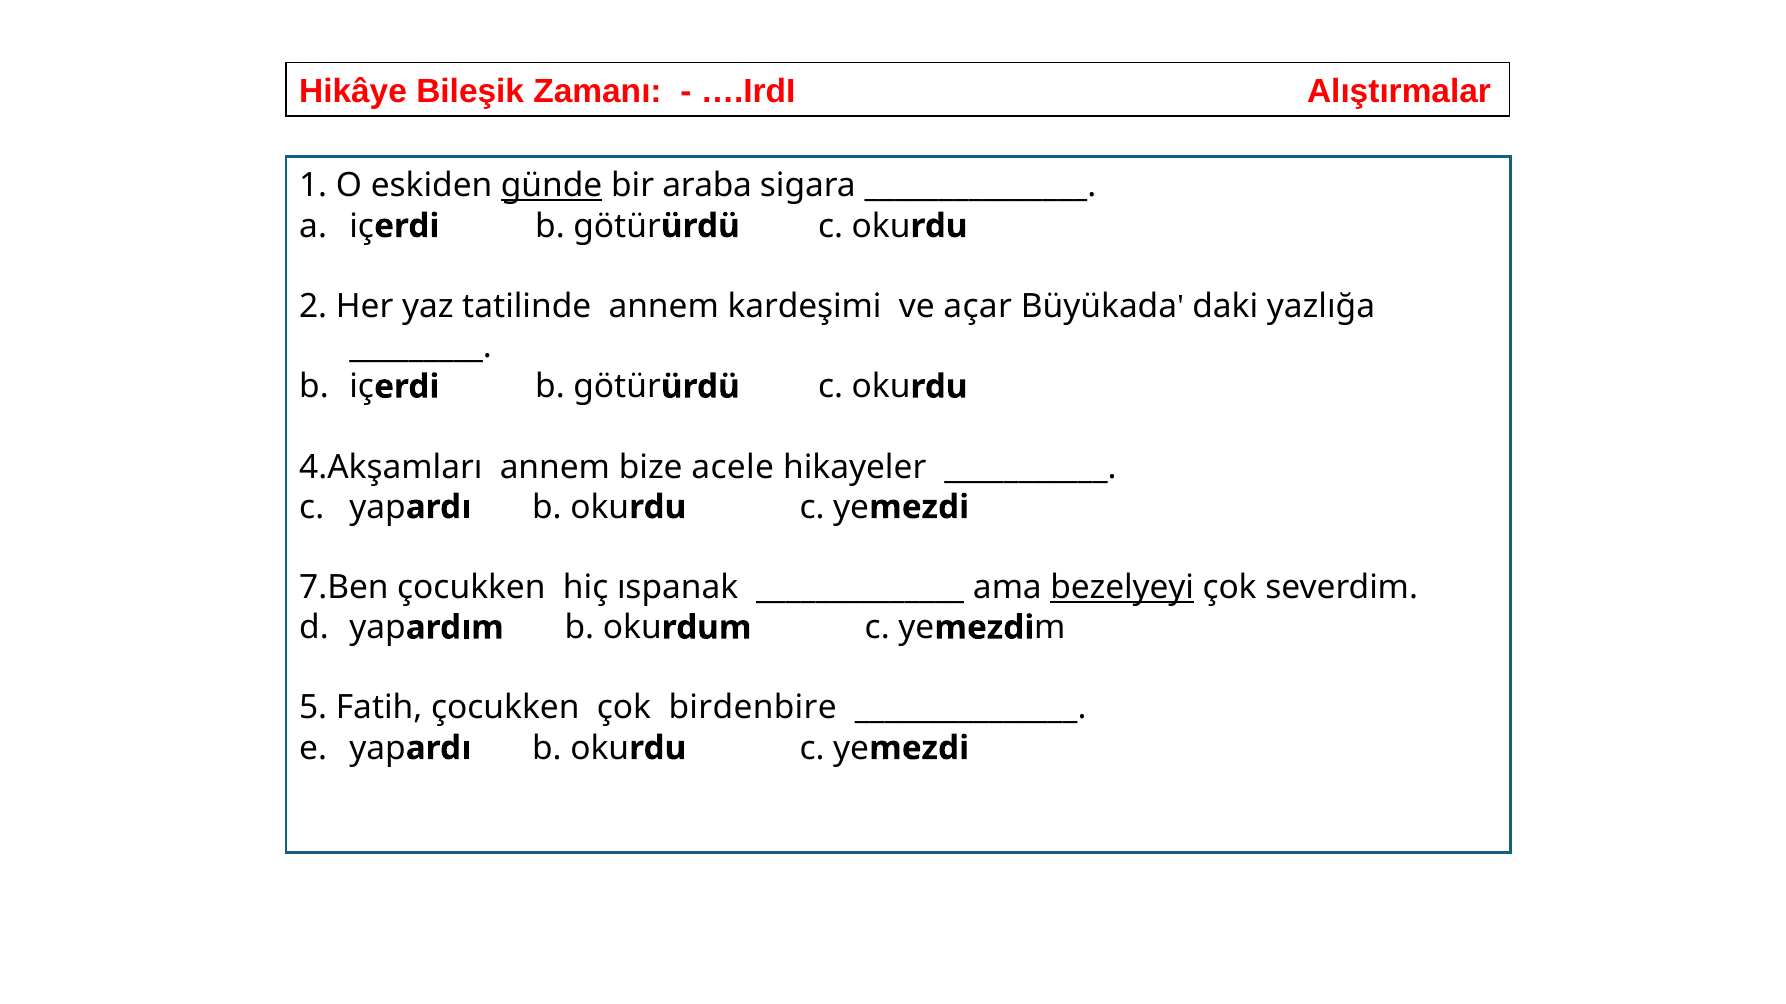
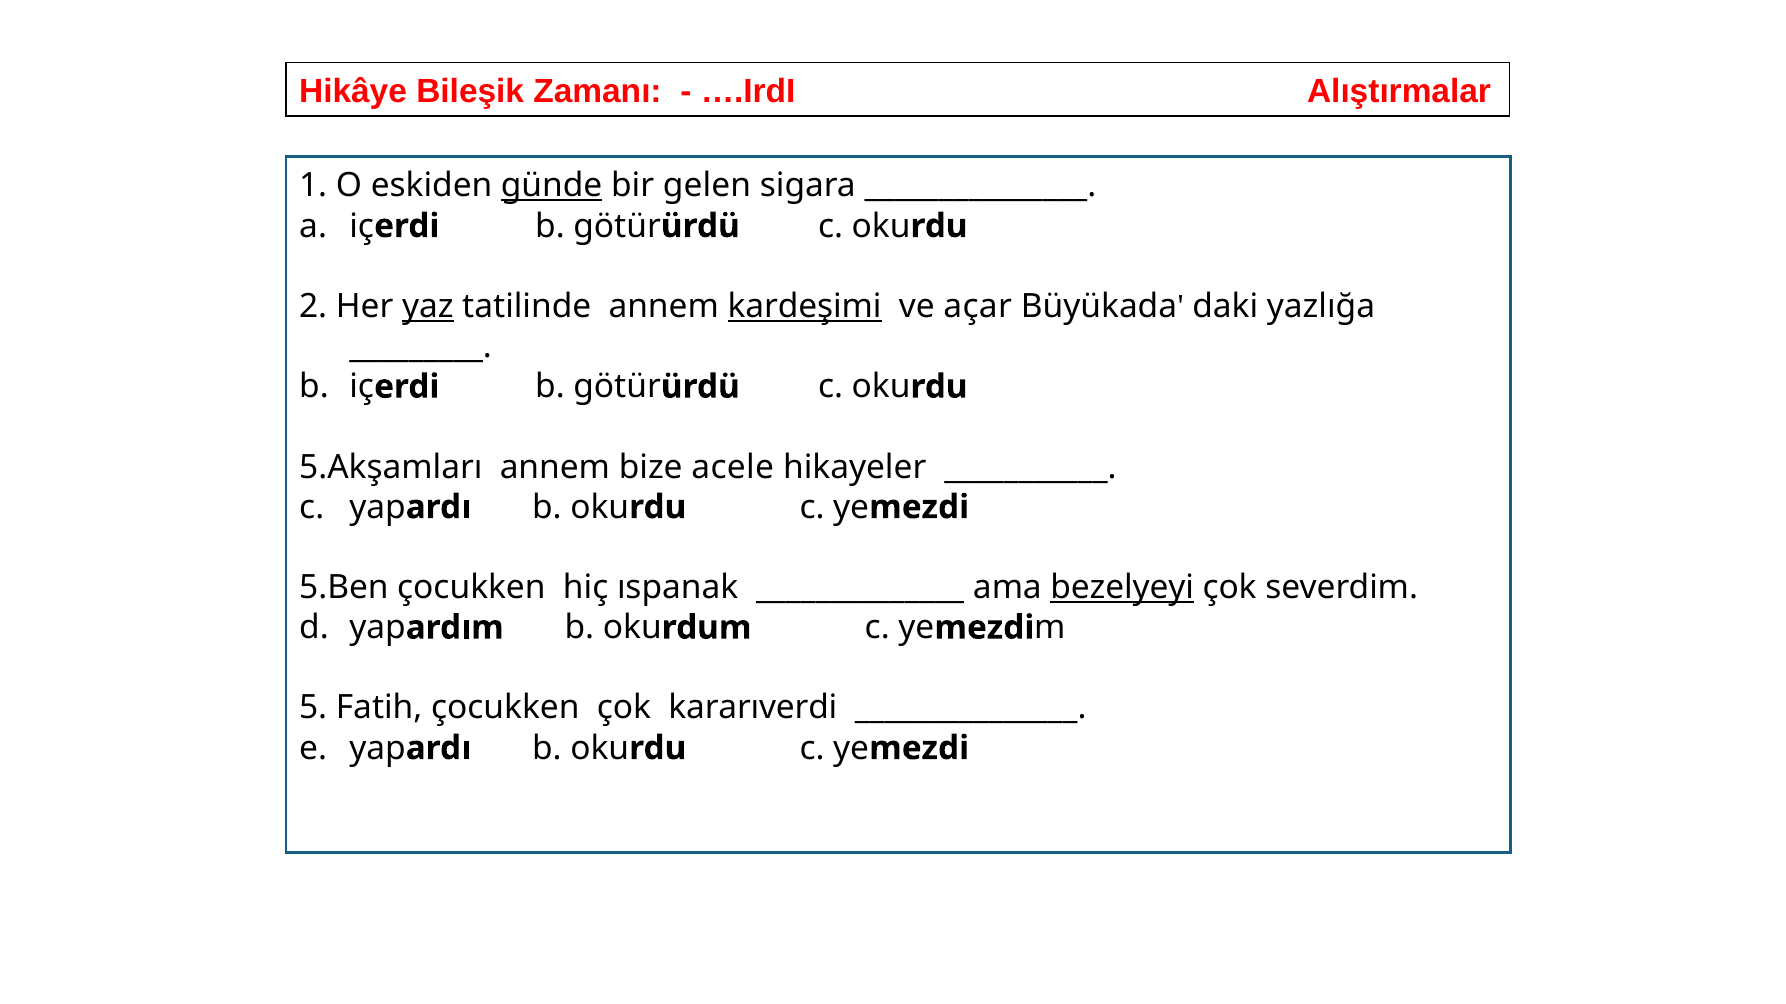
araba: araba -> gelen (707, 186)
yaz underline: none -> present (428, 307)
kardeşimi underline: none -> present (805, 307)
4.Akşamları: 4.Akşamları -> 5.Akşamları (391, 467)
7.Ben: 7.Ben -> 5.Ben (344, 588)
birdenbire: birdenbire -> kararıverdi (753, 708)
